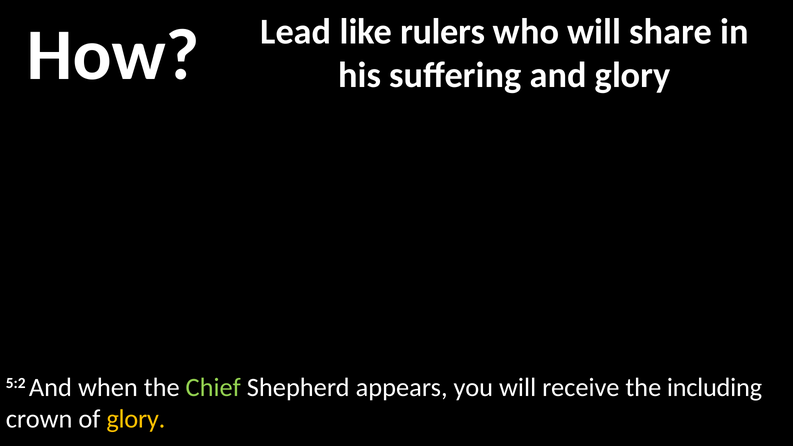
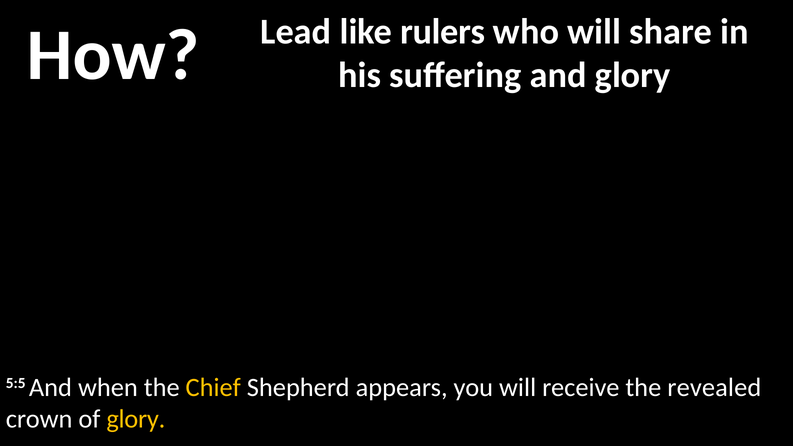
5:2: 5:2 -> 5:5 (16, 383)
Chief colour: light green -> yellow (213, 387)
including: including -> revealed (714, 387)
